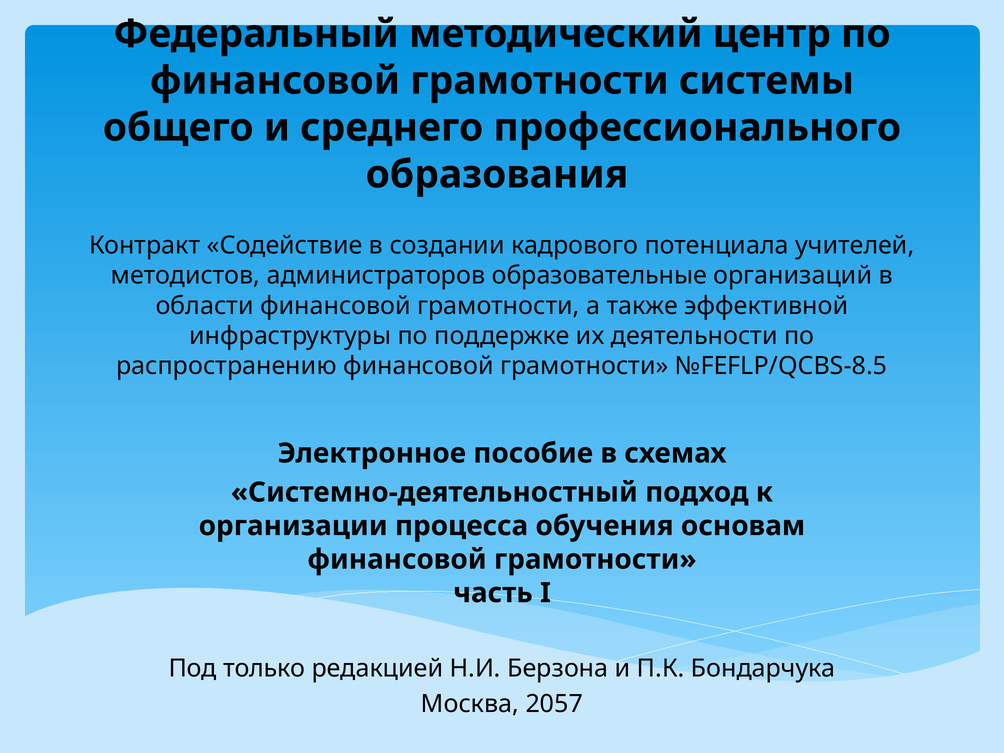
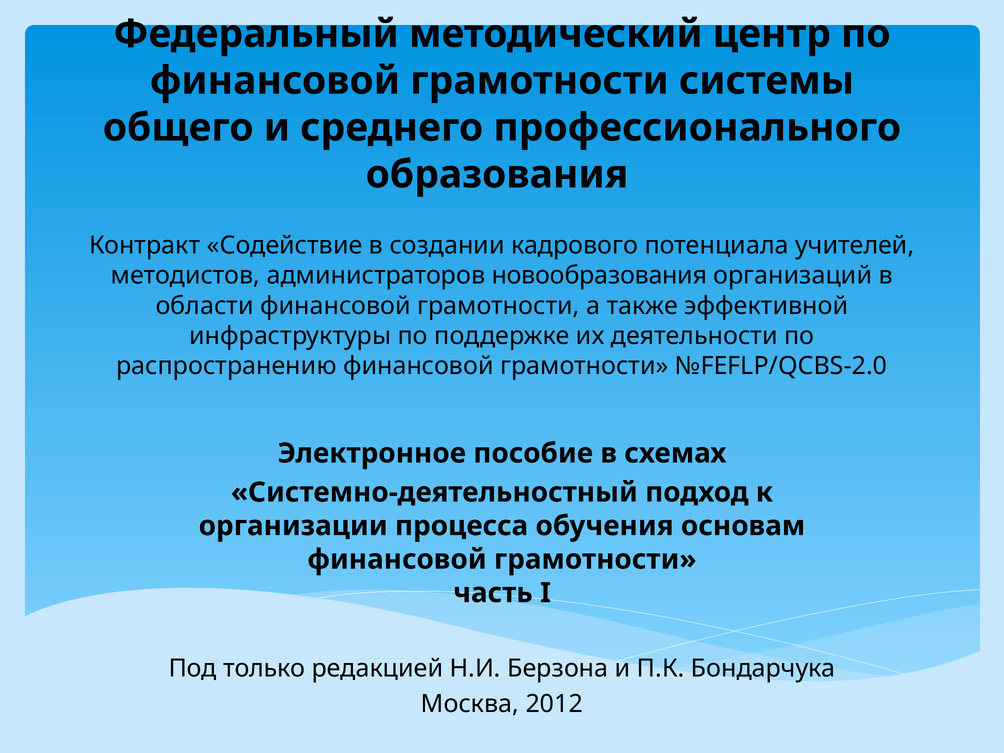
образовательные: образовательные -> новообразования (599, 276)
№FEFLP/QCВS-8.5: №FEFLP/QCВS-8.5 -> №FEFLP/QCВS-2.0 (781, 366)
2057: 2057 -> 2012 (554, 704)
